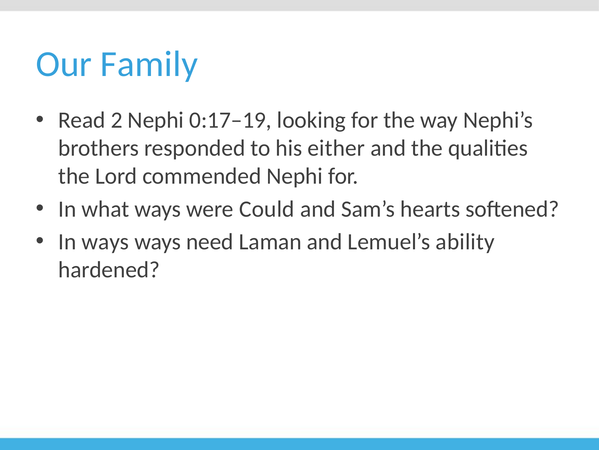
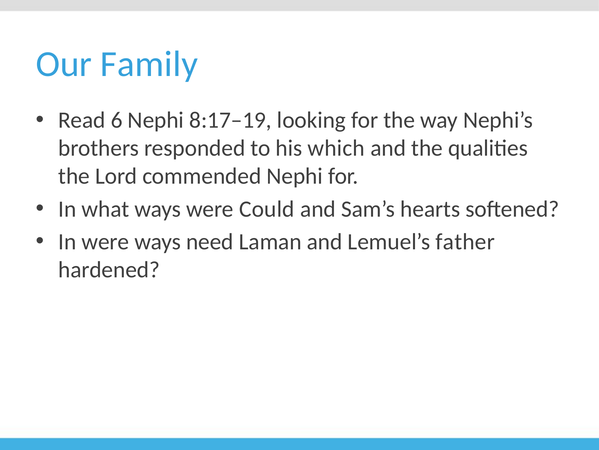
2: 2 -> 6 (117, 120)
0:17–19: 0:17–19 -> 8:17–19 (231, 120)
either: either -> which (336, 148)
In ways: ways -> were (105, 241)
ability: ability -> father (465, 241)
